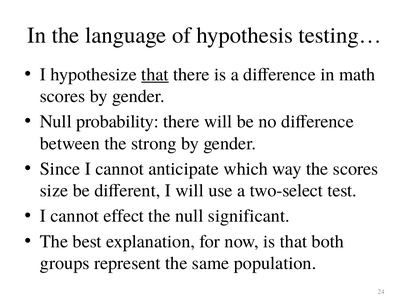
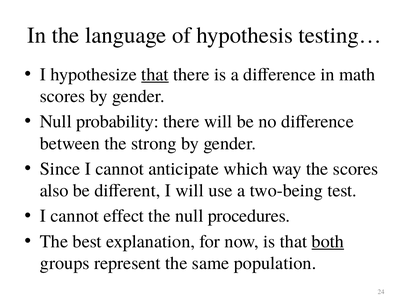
size: size -> also (54, 191)
two-select: two-select -> two-being (286, 191)
significant: significant -> procedures (249, 217)
both underline: none -> present (328, 242)
